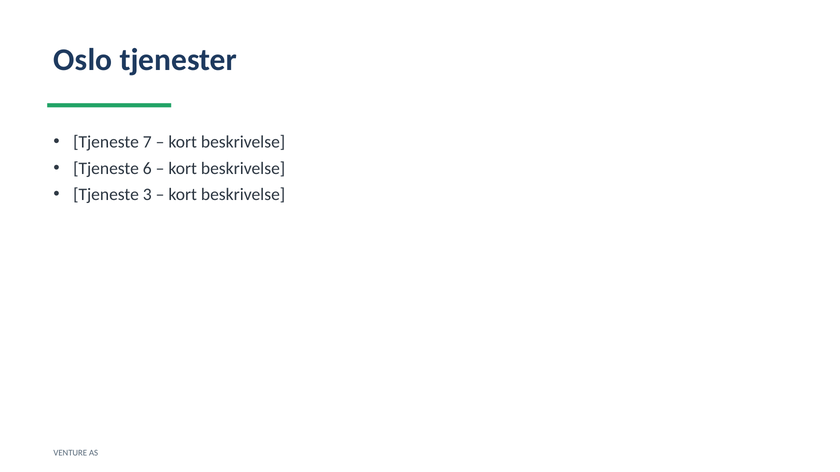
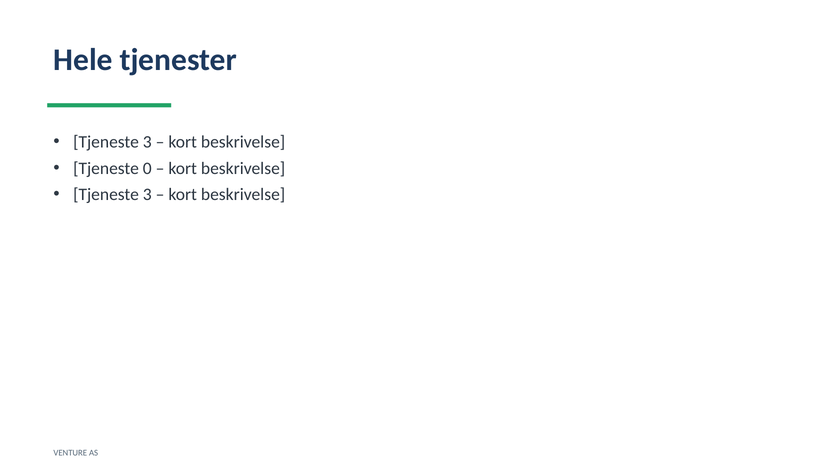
Oslo: Oslo -> Hele (83, 60)
7: 7 -> 3 (147, 142)
6: 6 -> 0 (147, 169)
